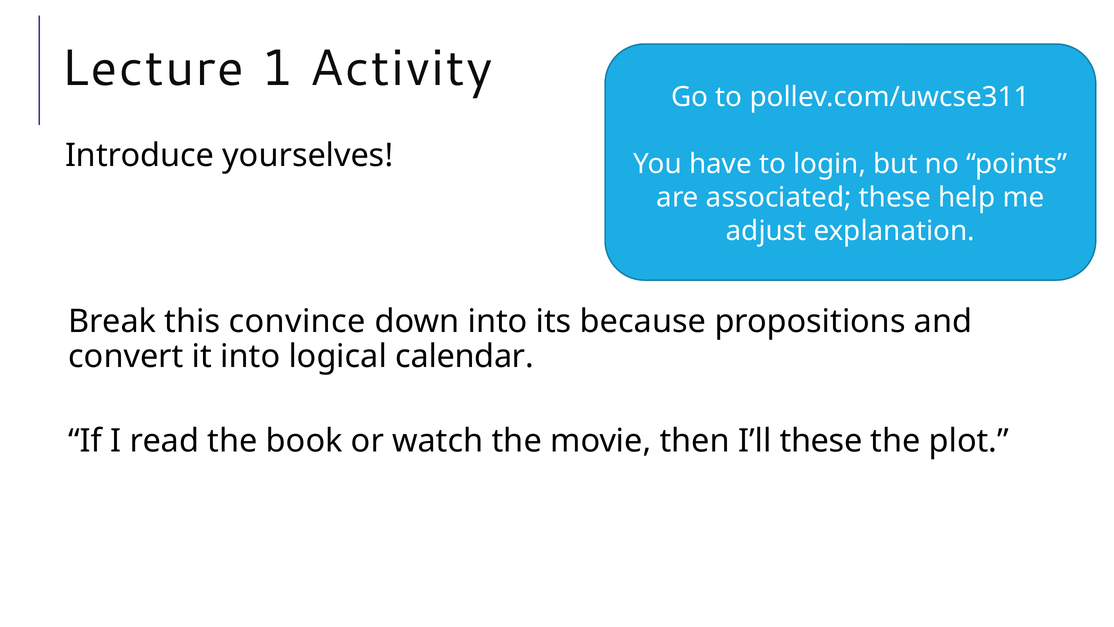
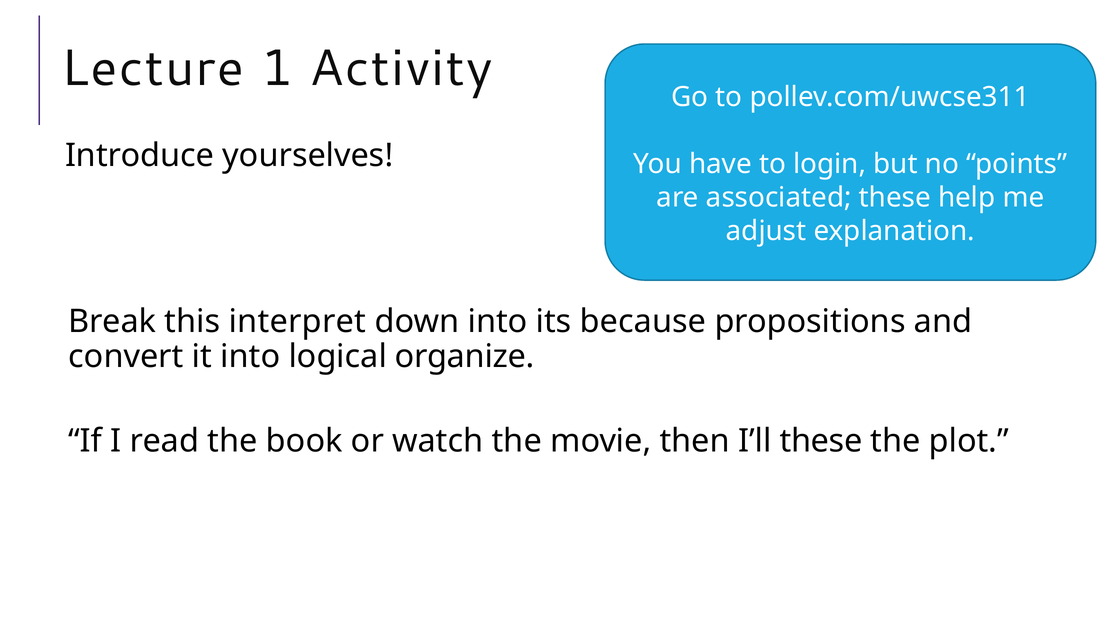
convince: convince -> interpret (297, 321)
calendar: calendar -> organize (465, 356)
